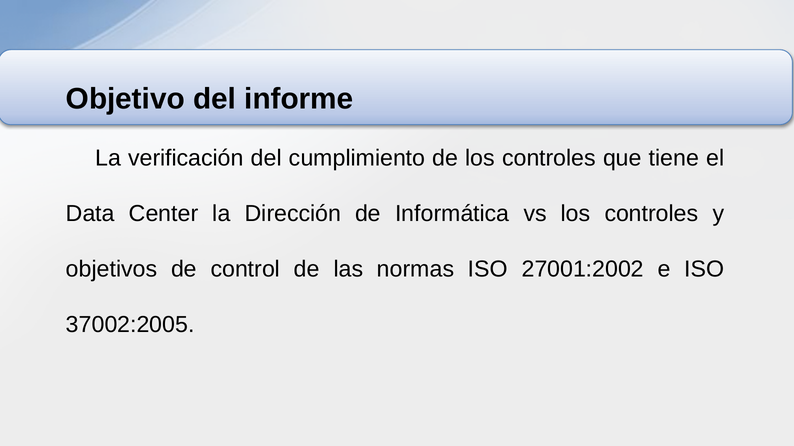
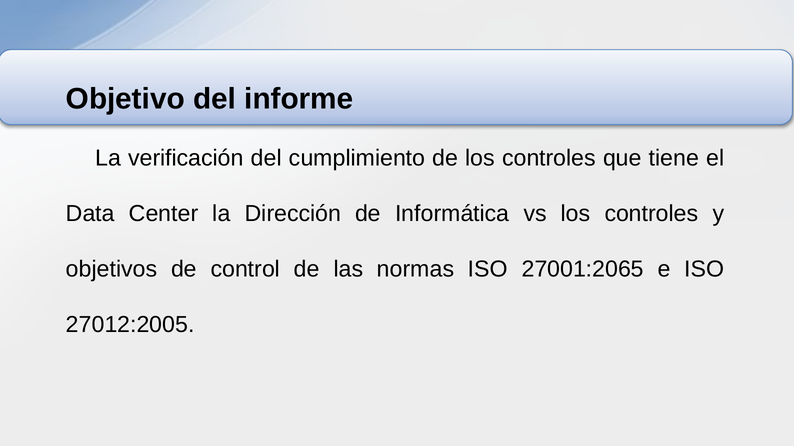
27001:2002: 27001:2002 -> 27001:2065 (583, 269)
37002:2005: 37002:2005 -> 27012:2005 (130, 325)
